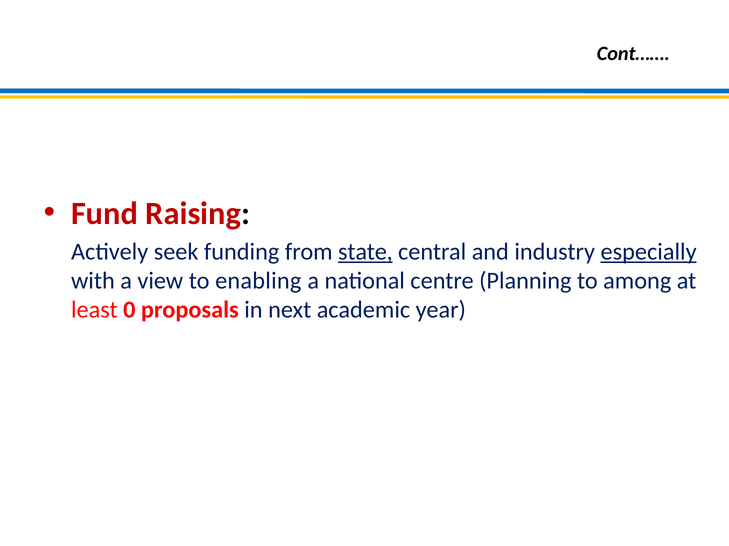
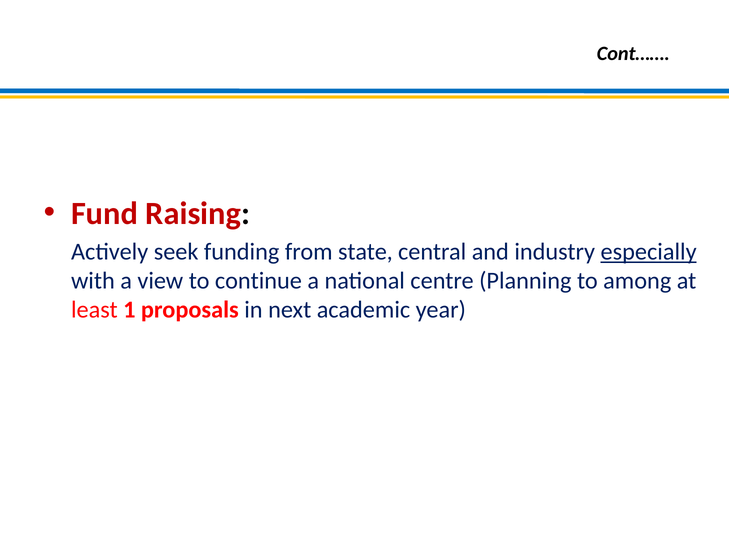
state underline: present -> none (365, 252)
enabling: enabling -> continue (258, 281)
0: 0 -> 1 (129, 310)
